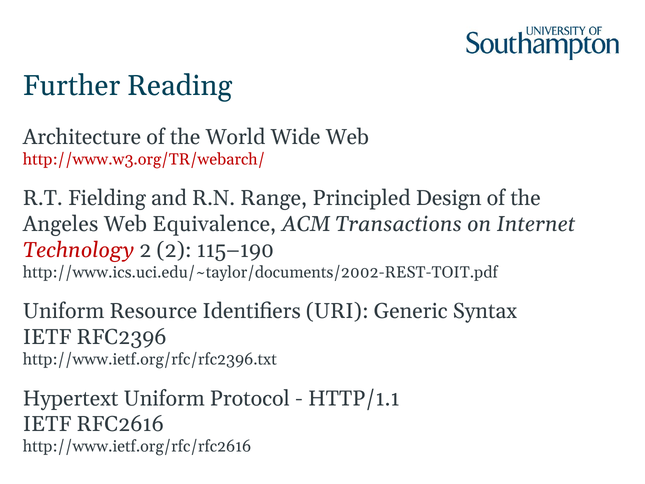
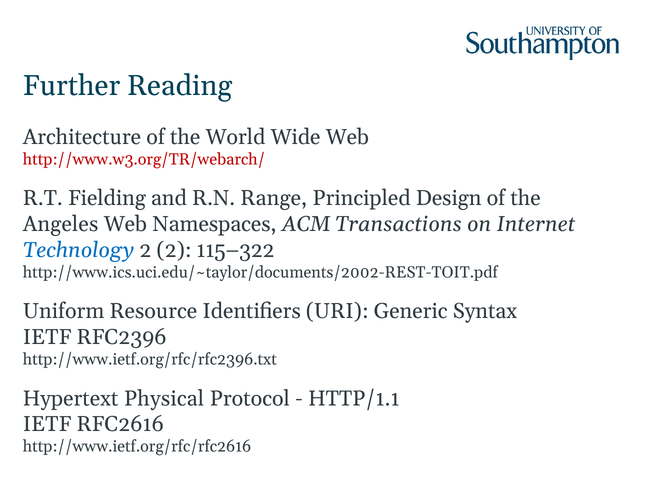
Equivalence: Equivalence -> Namespaces (214, 224)
Technology colour: red -> blue (79, 250)
115–190: 115–190 -> 115–322 (235, 250)
Hypertext Uniform: Uniform -> Physical (164, 398)
